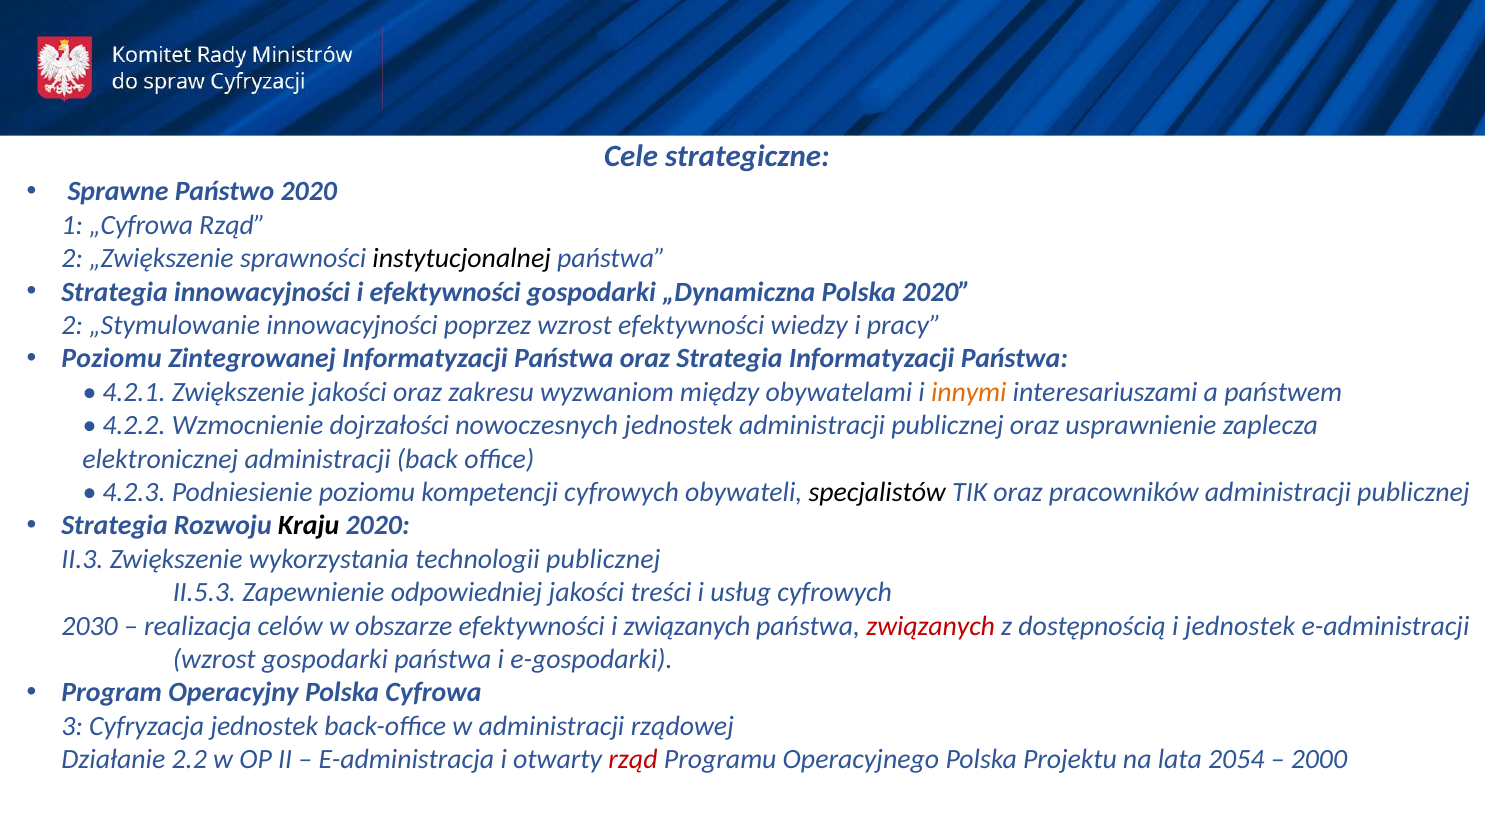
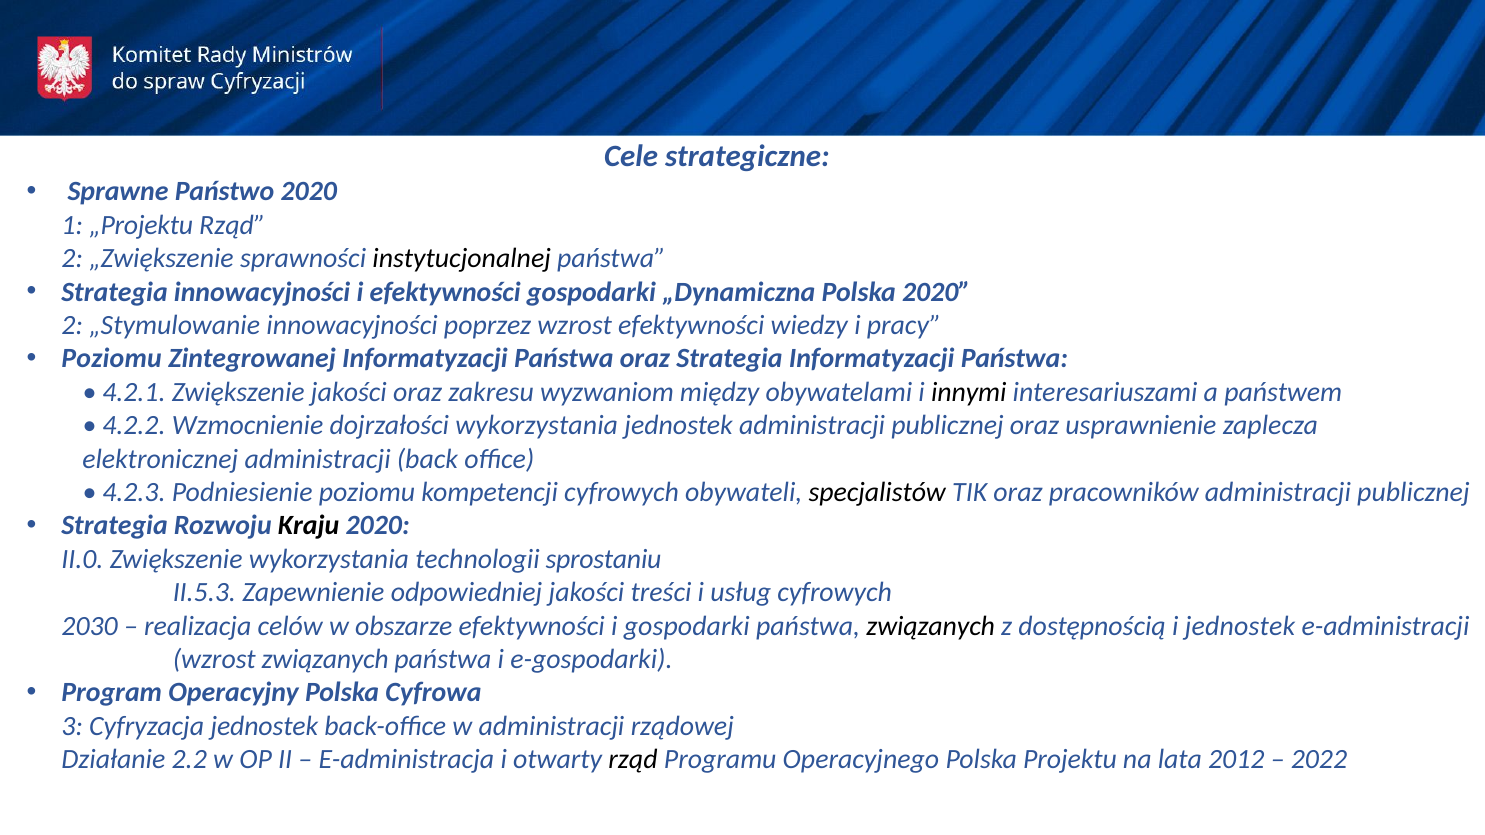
„Cyfrowa: „Cyfrowa -> „Projektu (141, 225)
innymi colour: orange -> black (969, 392)
dojrzałości nowoczesnych: nowoczesnych -> wykorzystania (537, 426)
II.3: II.3 -> II.0 (82, 559)
technologii publicznej: publicznej -> sprostaniu (603, 559)
i związanych: związanych -> gospodarki (687, 626)
związanych colour: red -> black (931, 626)
wzrost gospodarki: gospodarki -> związanych (325, 659)
rząd colour: red -> black (633, 760)
2054: 2054 -> 2012 (1236, 760)
2000: 2000 -> 2022 (1319, 760)
